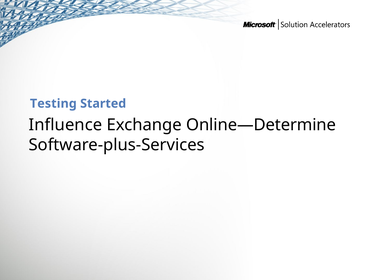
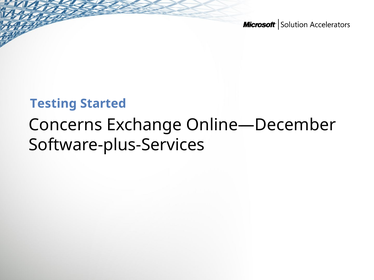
Influence: Influence -> Concerns (65, 125)
Online—Determine: Online—Determine -> Online—December (261, 125)
